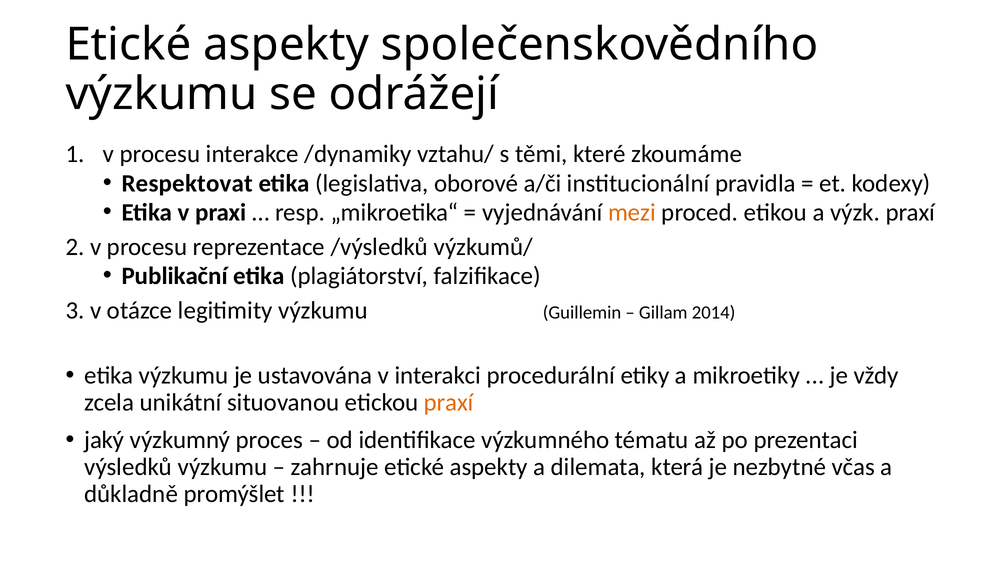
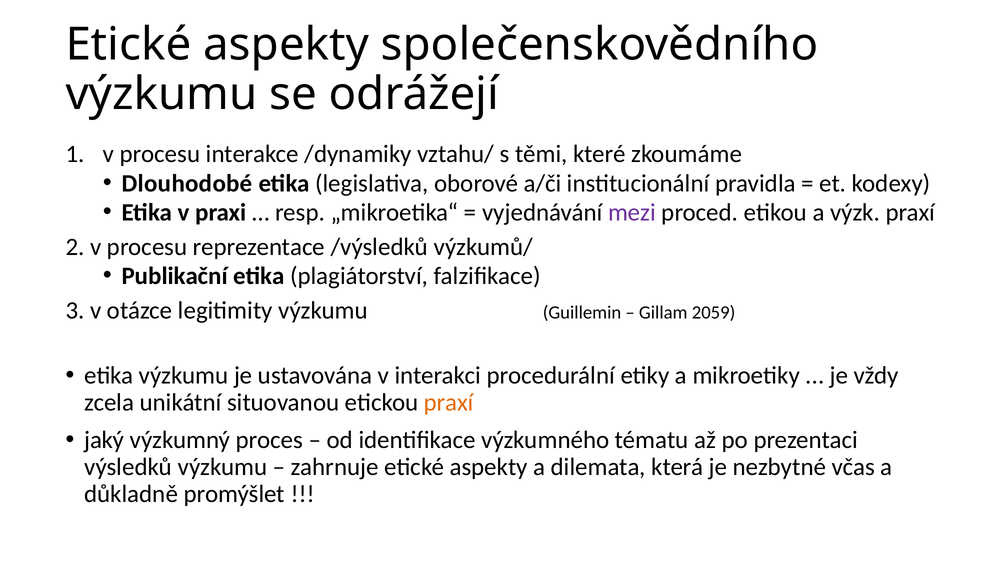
Respektovat: Respektovat -> Dlouhodobé (187, 183)
mezi colour: orange -> purple (632, 212)
2014: 2014 -> 2059 (714, 312)
